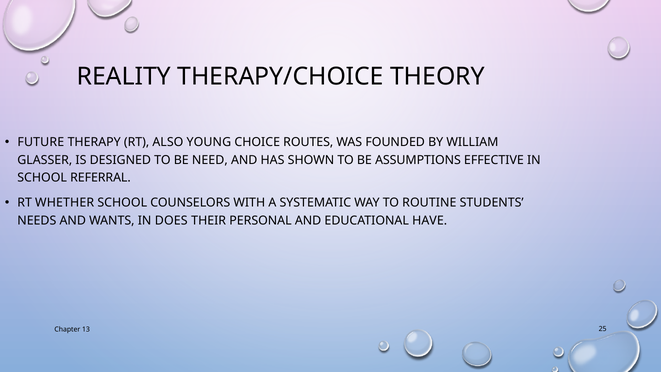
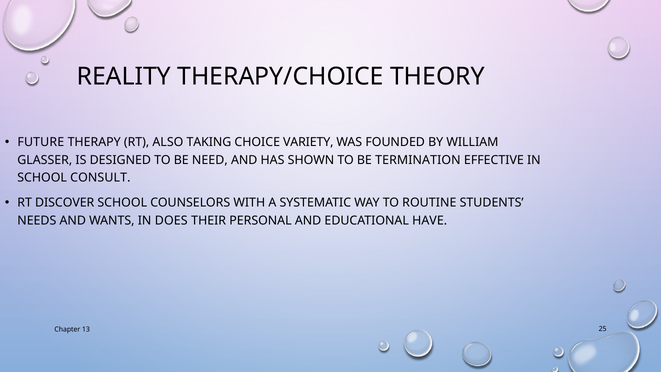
YOUNG: YOUNG -> TAKING (209, 142)
ROUTES: ROUTES -> VARIETY (308, 142)
ASSUMPTIONS: ASSUMPTIONS -> TERMINATION (418, 160)
REFERRAL: REFERRAL -> CONSULT (100, 178)
WHETHER: WHETHER -> DISCOVER (65, 202)
